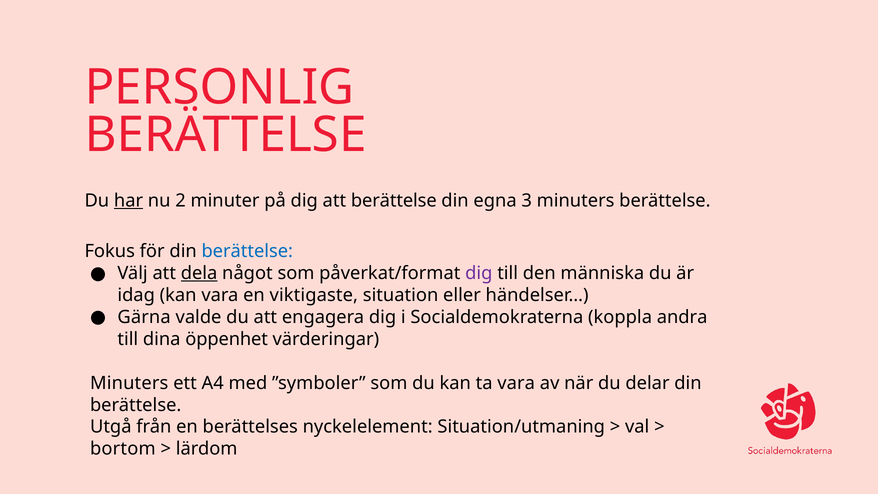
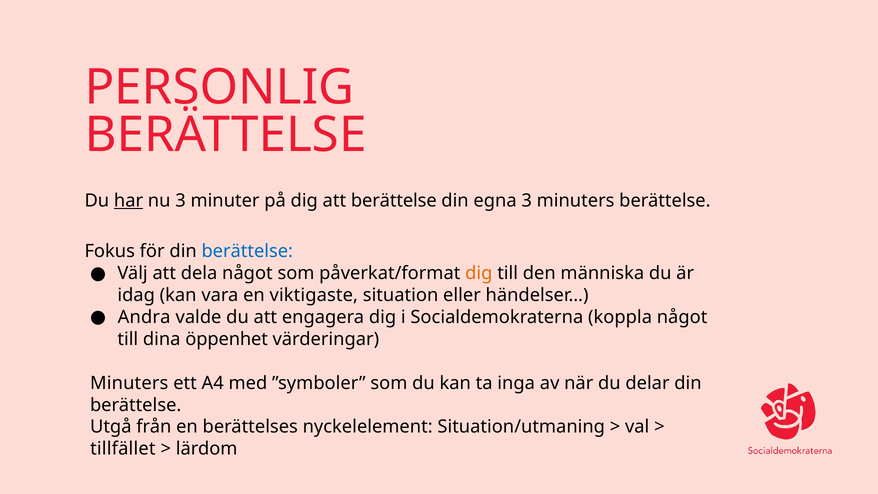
nu 2: 2 -> 3 (181, 201)
dela underline: present -> none (199, 273)
dig colour: purple -> orange (479, 273)
Gärna: Gärna -> Andra (144, 317)
koppla andra: andra -> något (682, 317)
ta vara: vara -> inga (516, 383)
bortom: bortom -> tillfället (123, 449)
